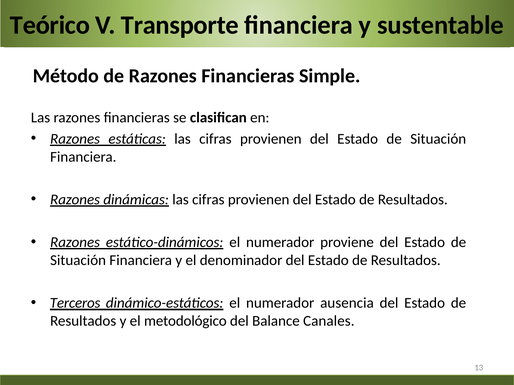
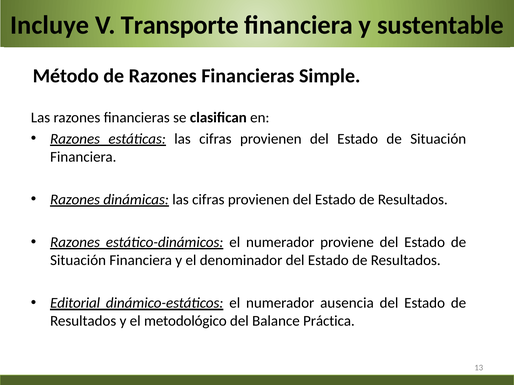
Teórico: Teórico -> Incluye (50, 25)
Terceros: Terceros -> Editorial (75, 303)
Canales: Canales -> Práctica (329, 321)
